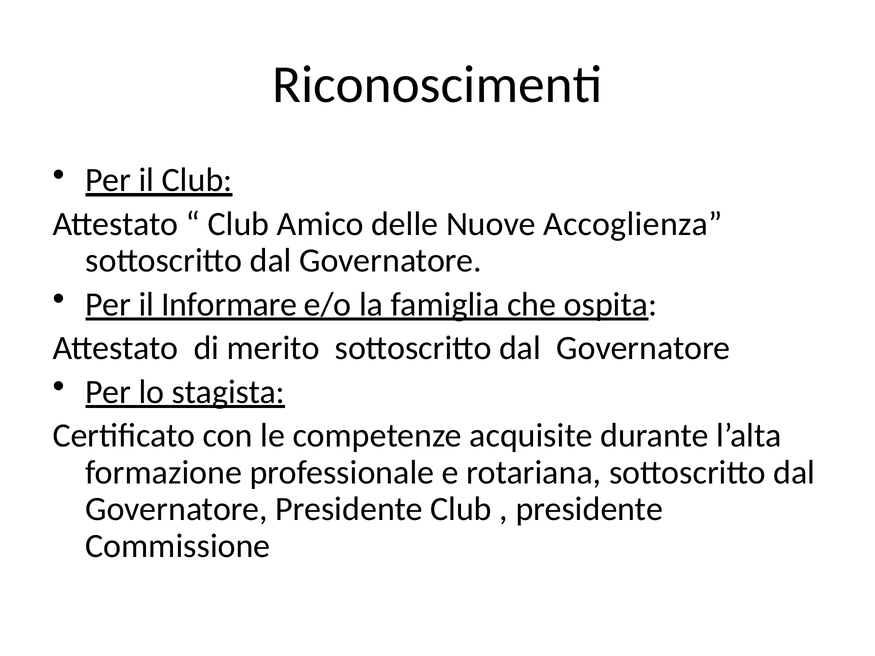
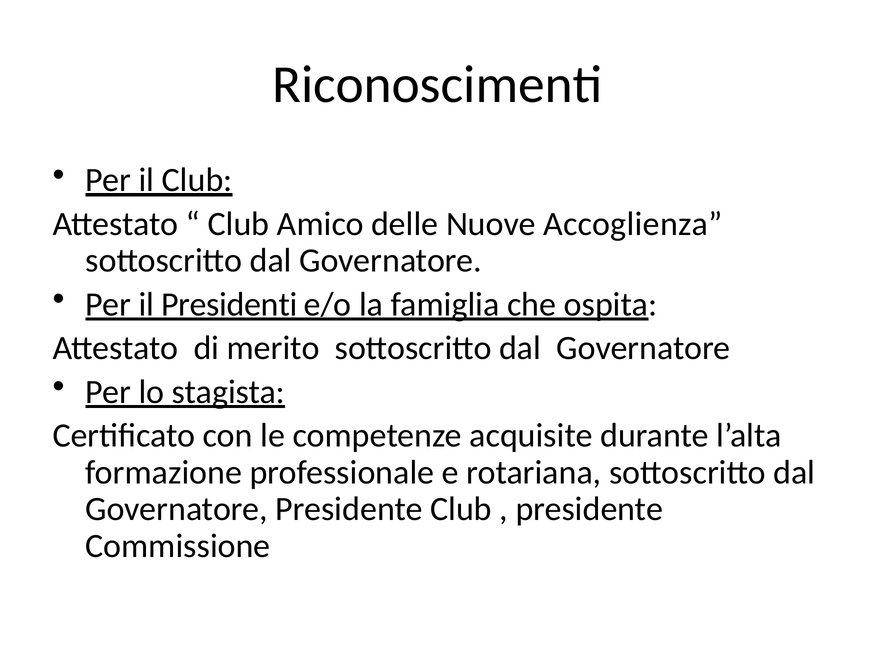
Informare: Informare -> Presidenti (229, 305)
